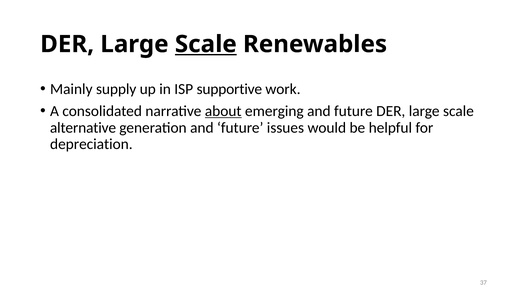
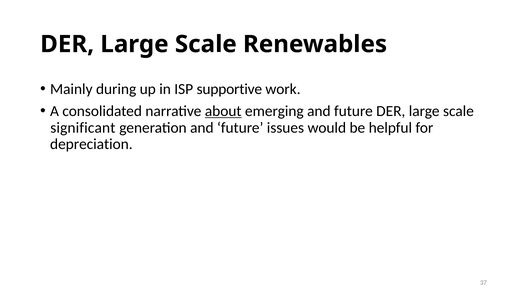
Scale underline: present -> none (206, 44)
supply: supply -> during (116, 89)
alternative: alternative -> significant (83, 128)
